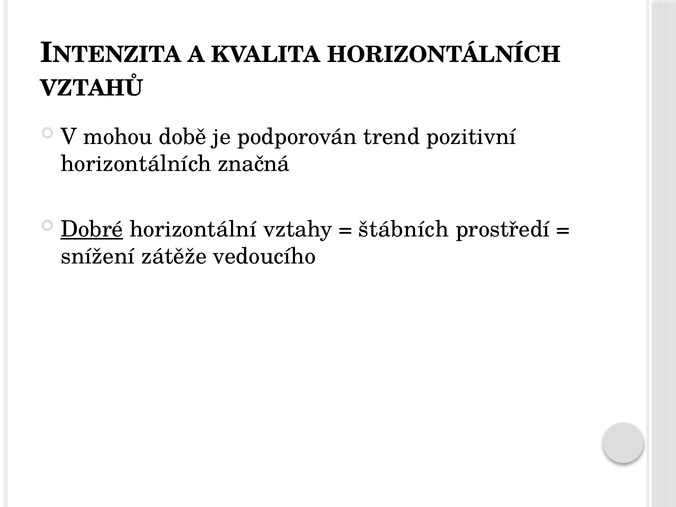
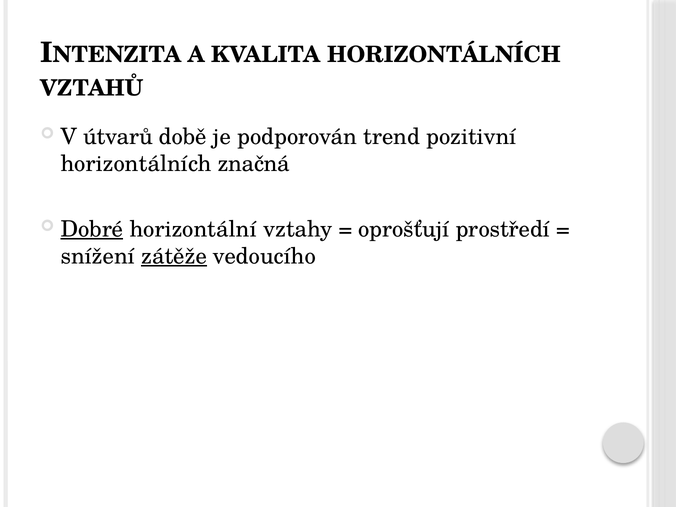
mohou: mohou -> útvarů (118, 137)
štábních: štábních -> oprošťují (404, 229)
zátěže underline: none -> present (174, 256)
